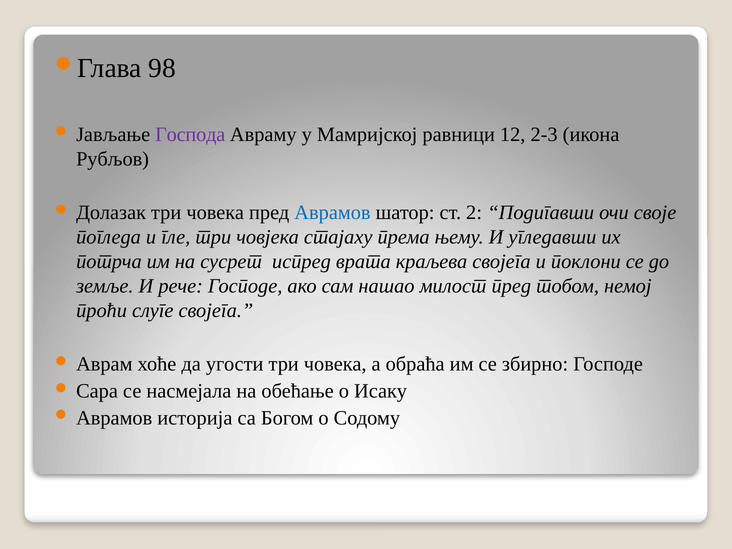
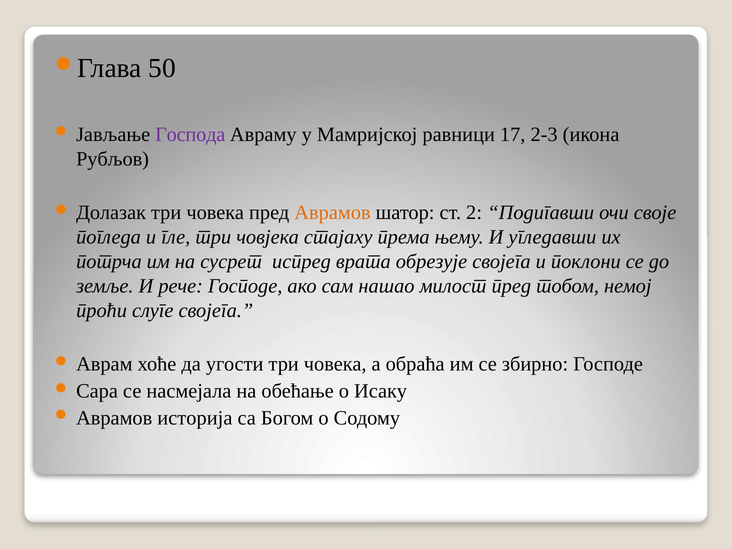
98: 98 -> 50 (162, 68)
12: 12 -> 17 (513, 134)
Аврамов colour: blue -> orange (332, 213)
краљева: краљева -> обрезује (431, 262)
